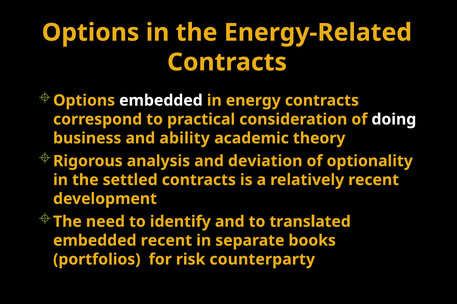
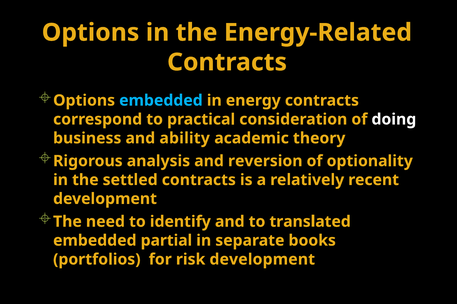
embedded colour: white -> light blue (161, 101)
deviation: deviation -> reversion (265, 161)
embedded recent: recent -> partial (166, 241)
risk counterparty: counterparty -> development (262, 260)
